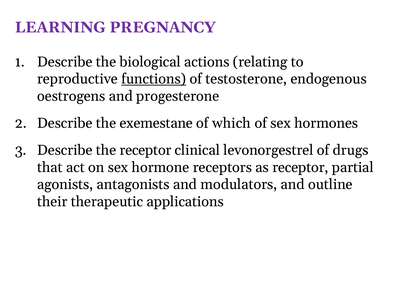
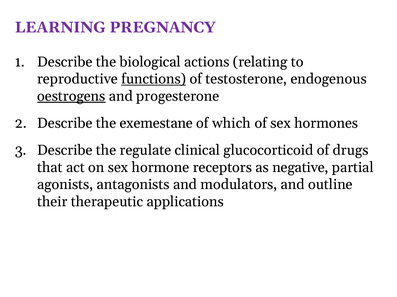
oestrogens underline: none -> present (71, 96)
the receptor: receptor -> regulate (145, 151)
levonorgestrel: levonorgestrel -> glucocorticoid (268, 151)
as receptor: receptor -> negative (300, 168)
